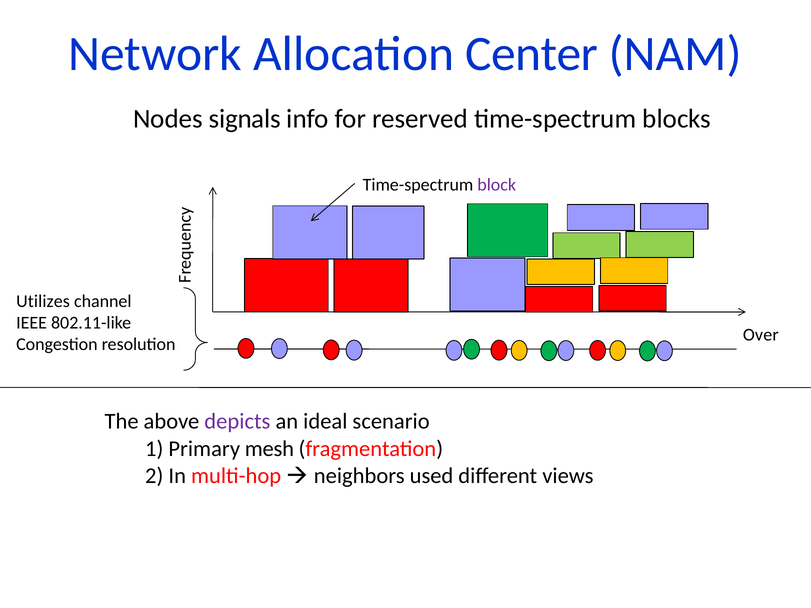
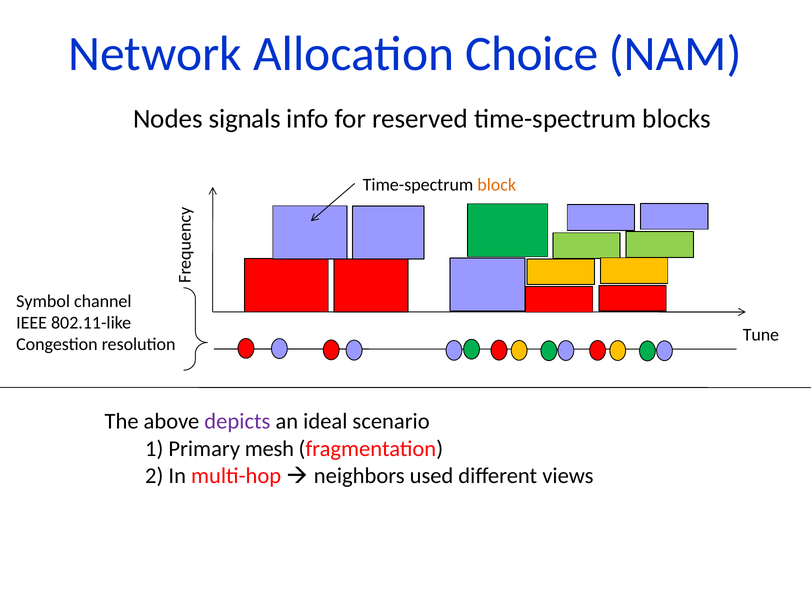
Center: Center -> Choice (532, 54)
block colour: purple -> orange (497, 185)
Utilizes: Utilizes -> Symbol (43, 301)
Over: Over -> Tune (761, 335)
